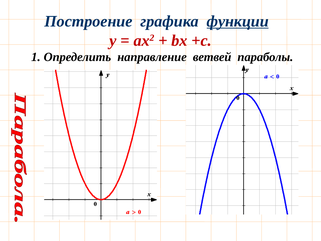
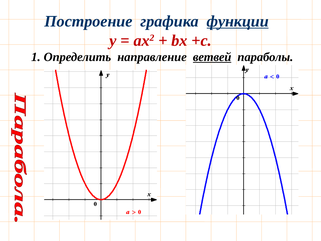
ветвей underline: none -> present (212, 57)
